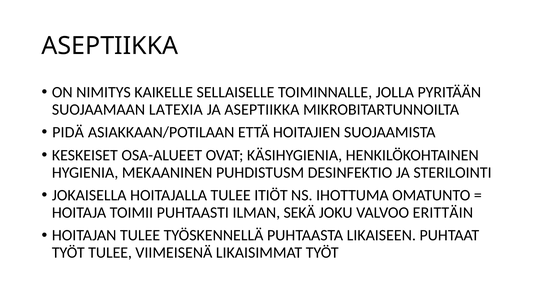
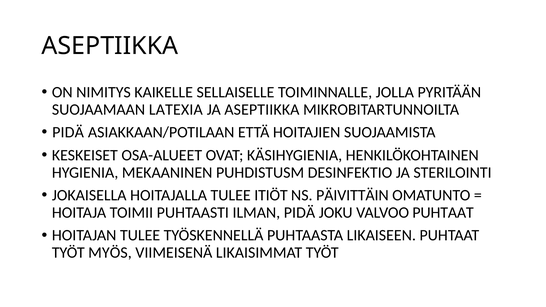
IHOTTUMA: IHOTTUMA -> PÄIVITTÄIN (352, 195)
ILMAN SEKÄ: SEKÄ -> PIDÄ (299, 213)
VALVOO ERITTÄIN: ERITTÄIN -> PUHTAAT (443, 213)
TYÖT TULEE: TULEE -> MYÖS (110, 253)
